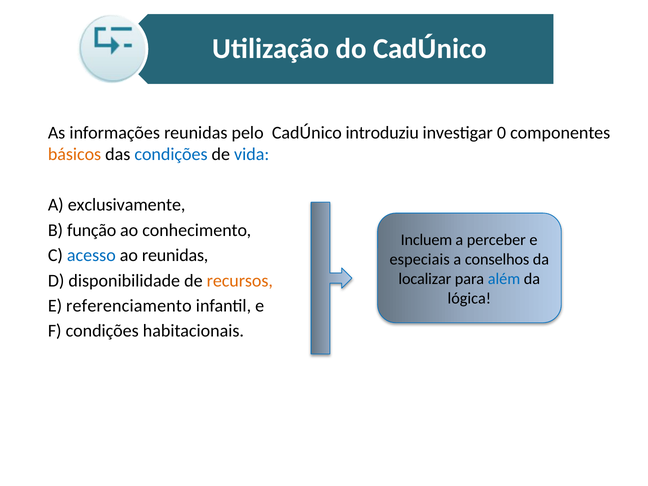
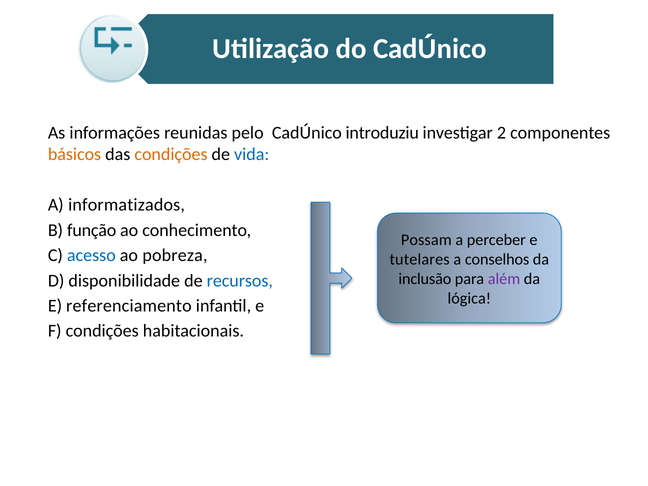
0: 0 -> 2 (501, 133)
condições colour: blue -> orange (171, 154)
exclusivamente: exclusivamente -> informatizados (127, 205)
Incluem: Incluem -> Possam (426, 240)
ao reunidas: reunidas -> pobreza (175, 255)
especiais: especiais -> tutelares (420, 259)
localizar: localizar -> inclusão (425, 279)
além colour: blue -> purple (504, 279)
recursos colour: orange -> blue (240, 281)
